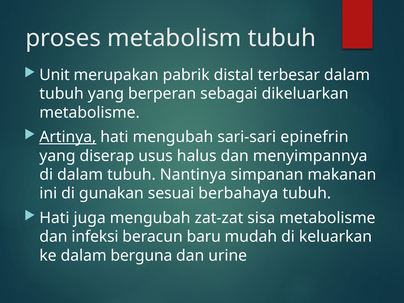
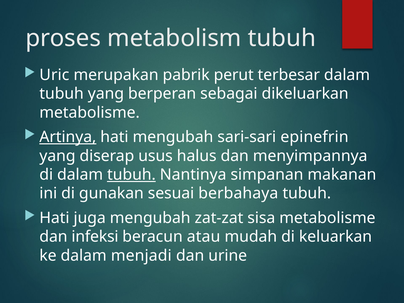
Unit: Unit -> Uric (54, 75)
distal: distal -> perut (234, 75)
tubuh underline: none -> present (131, 175)
baru: baru -> atau (204, 237)
berguna: berguna -> menjadi (141, 256)
